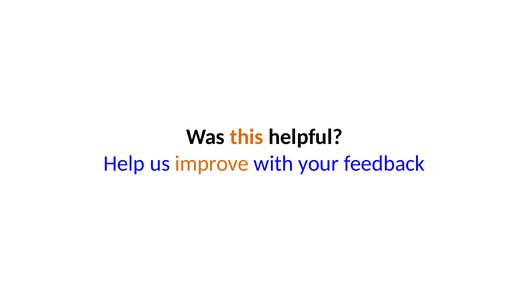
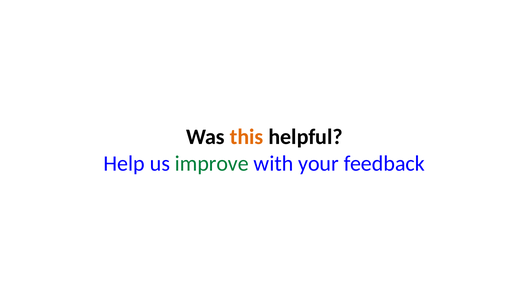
improve colour: orange -> green (212, 163)
